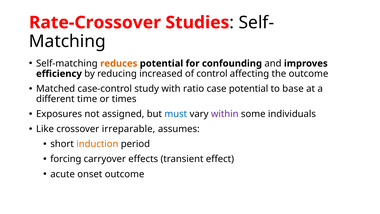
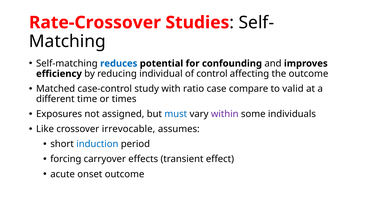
reduces colour: orange -> blue (119, 63)
increased: increased -> individual (161, 74)
case potential: potential -> compare (249, 89)
base: base -> valid (293, 89)
irreparable: irreparable -> irrevocable (129, 129)
induction colour: orange -> blue (97, 144)
